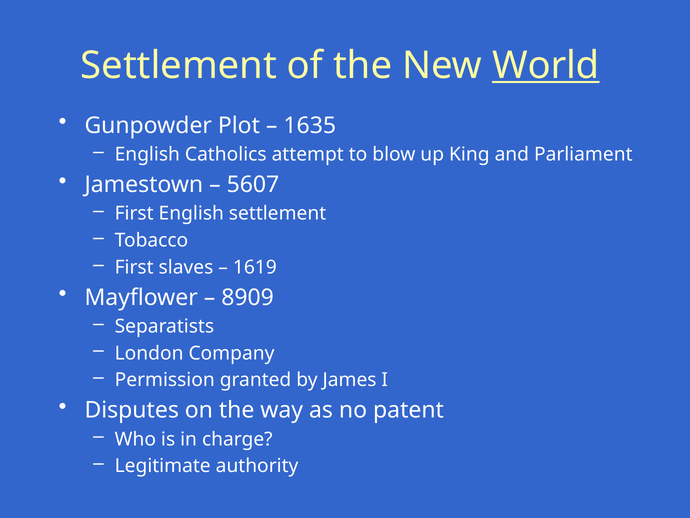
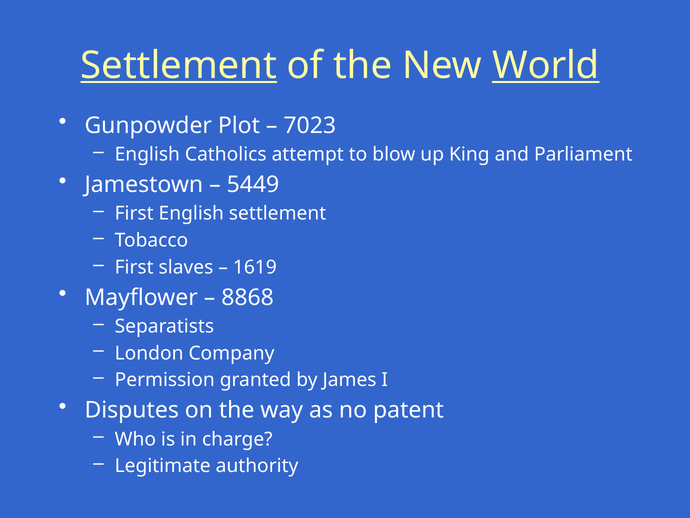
Settlement underline: none -> present (179, 65)
1635: 1635 -> 7023 (310, 125)
5607: 5607 -> 5449 (253, 184)
8909: 8909 -> 8868 (248, 297)
